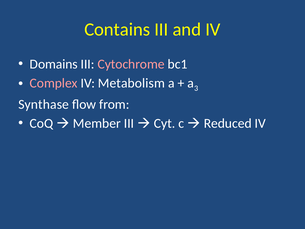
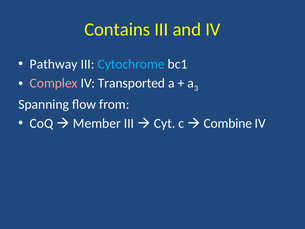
Domains: Domains -> Pathway (54, 64)
Cytochrome colour: pink -> light blue (131, 64)
Metabolism: Metabolism -> Transported (132, 83)
Synthase: Synthase -> Spanning (44, 104)
Reduced: Reduced -> Combine (228, 123)
